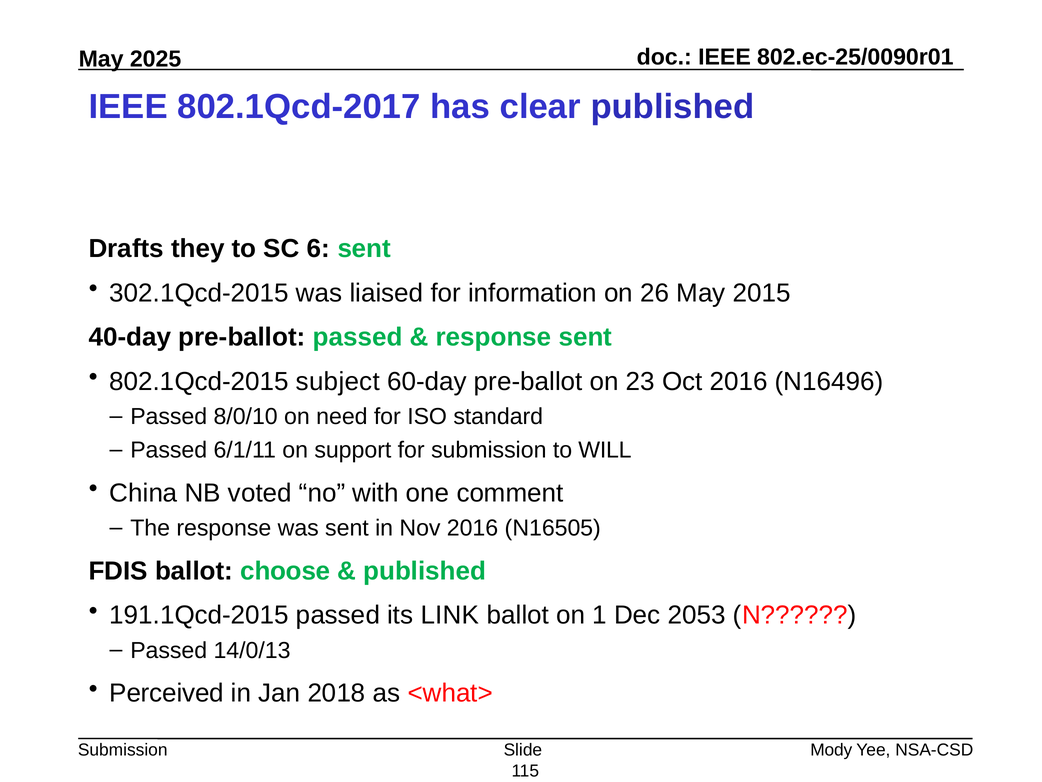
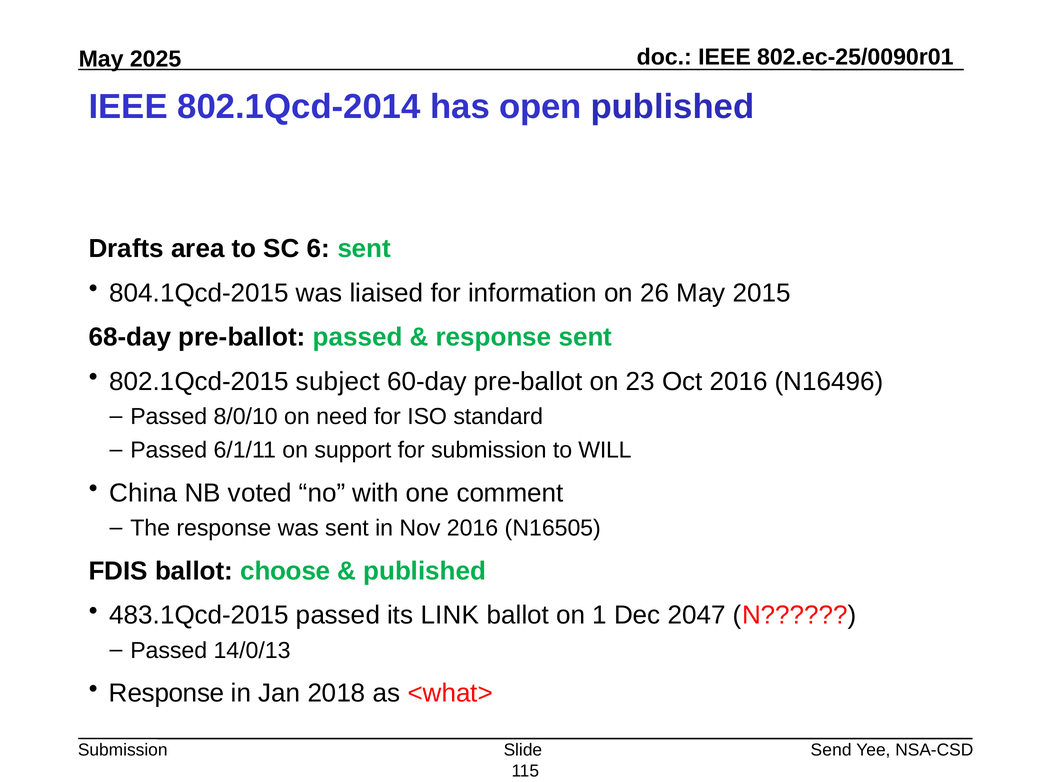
802.1Qcd-2017: 802.1Qcd-2017 -> 802.1Qcd-2014 (299, 107)
clear: clear -> open (540, 107)
they: they -> area (198, 248)
302.1Qcd-2015: 302.1Qcd-2015 -> 804.1Qcd-2015 (199, 293)
40-day: 40-day -> 68-day (130, 337)
191.1Qcd-2015: 191.1Qcd-2015 -> 483.1Qcd-2015 (199, 615)
2053: 2053 -> 2047 (697, 615)
Perceived: Perceived -> Response (167, 693)
Mody: Mody -> Send (831, 750)
